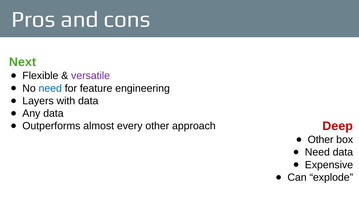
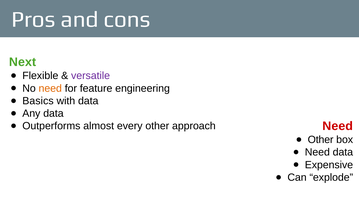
need colour: blue -> orange (50, 88)
Layers: Layers -> Basics (38, 101)
approach Deep: Deep -> Need (338, 126)
